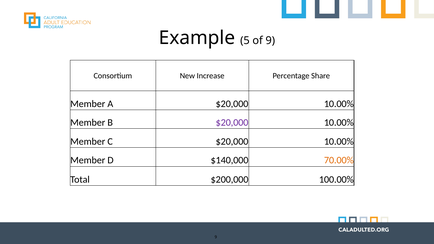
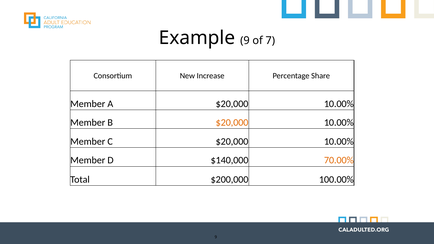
Example 5: 5 -> 9 (245, 41)
of 9: 9 -> 7 (270, 41)
$20,000 colour: purple -> orange (232, 123)
